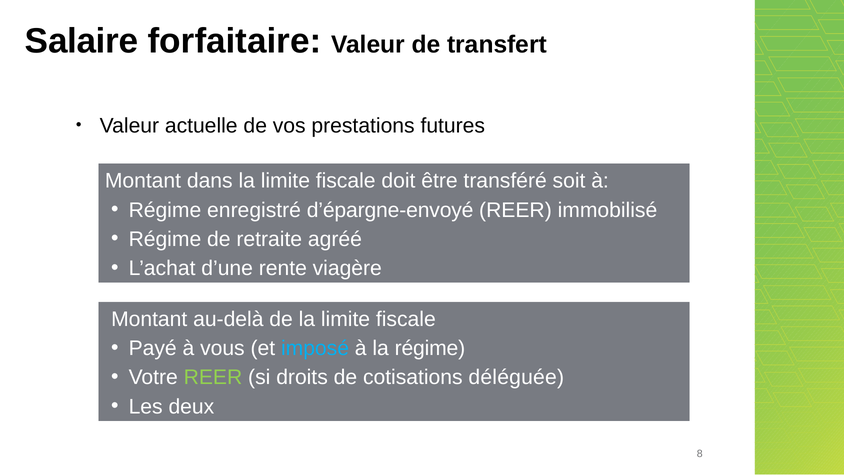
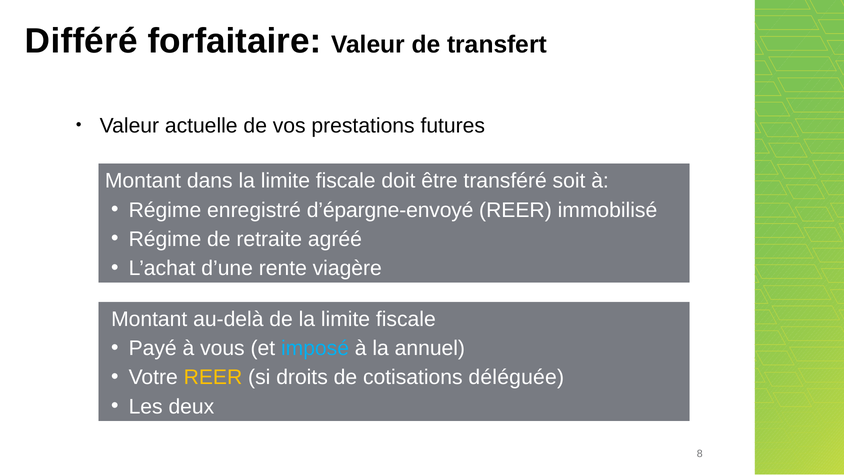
Salaire: Salaire -> Différé (81, 41)
la régime: régime -> annuel (430, 348)
REER colour: light green -> yellow (213, 377)
